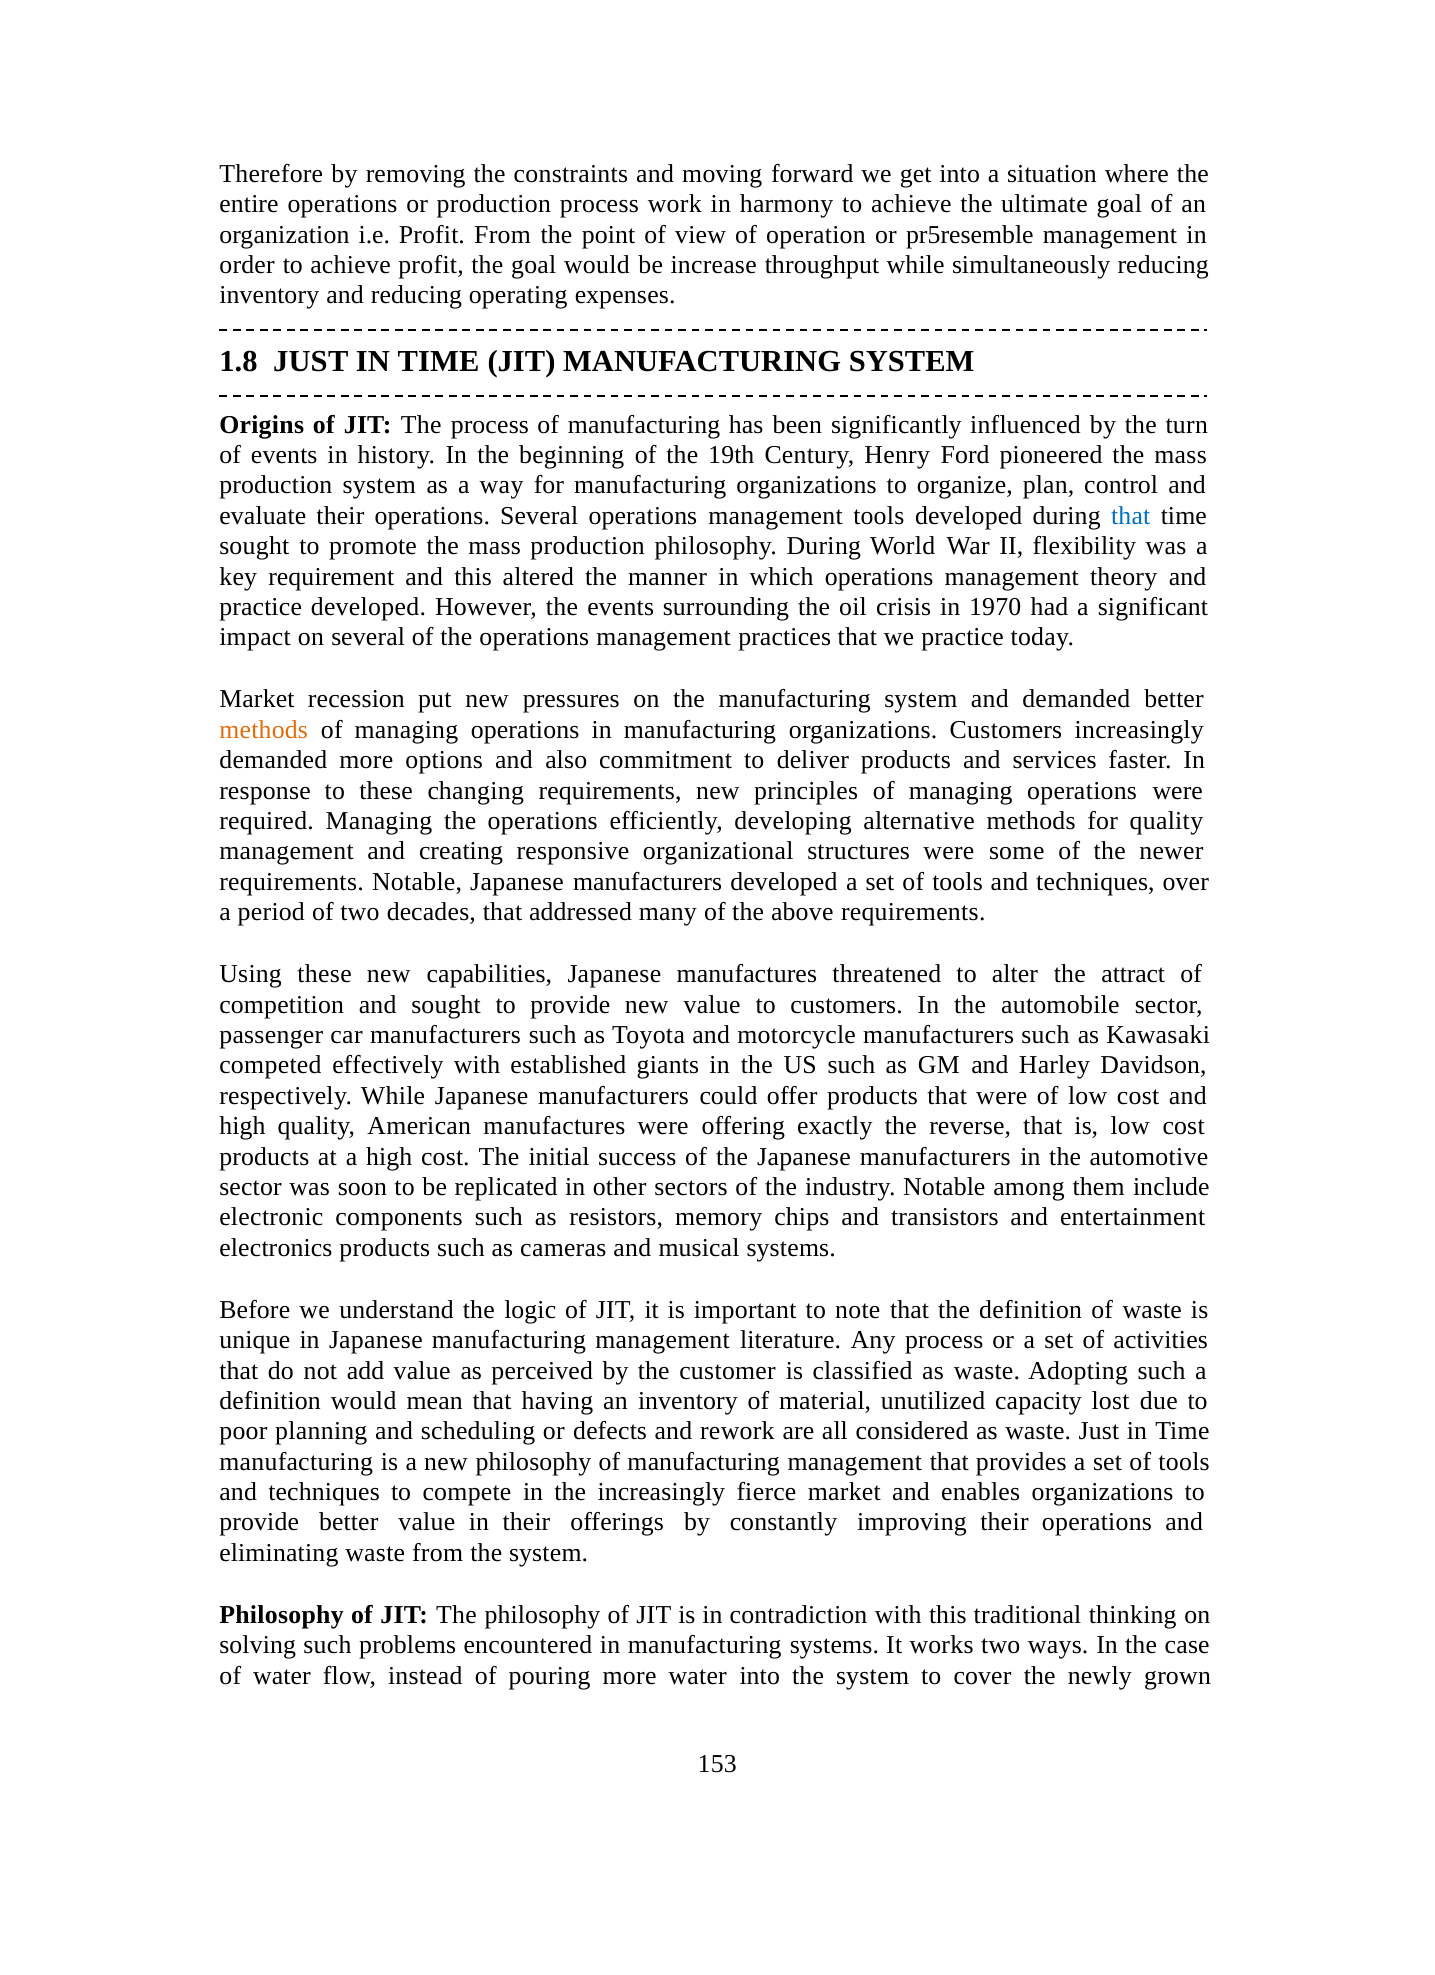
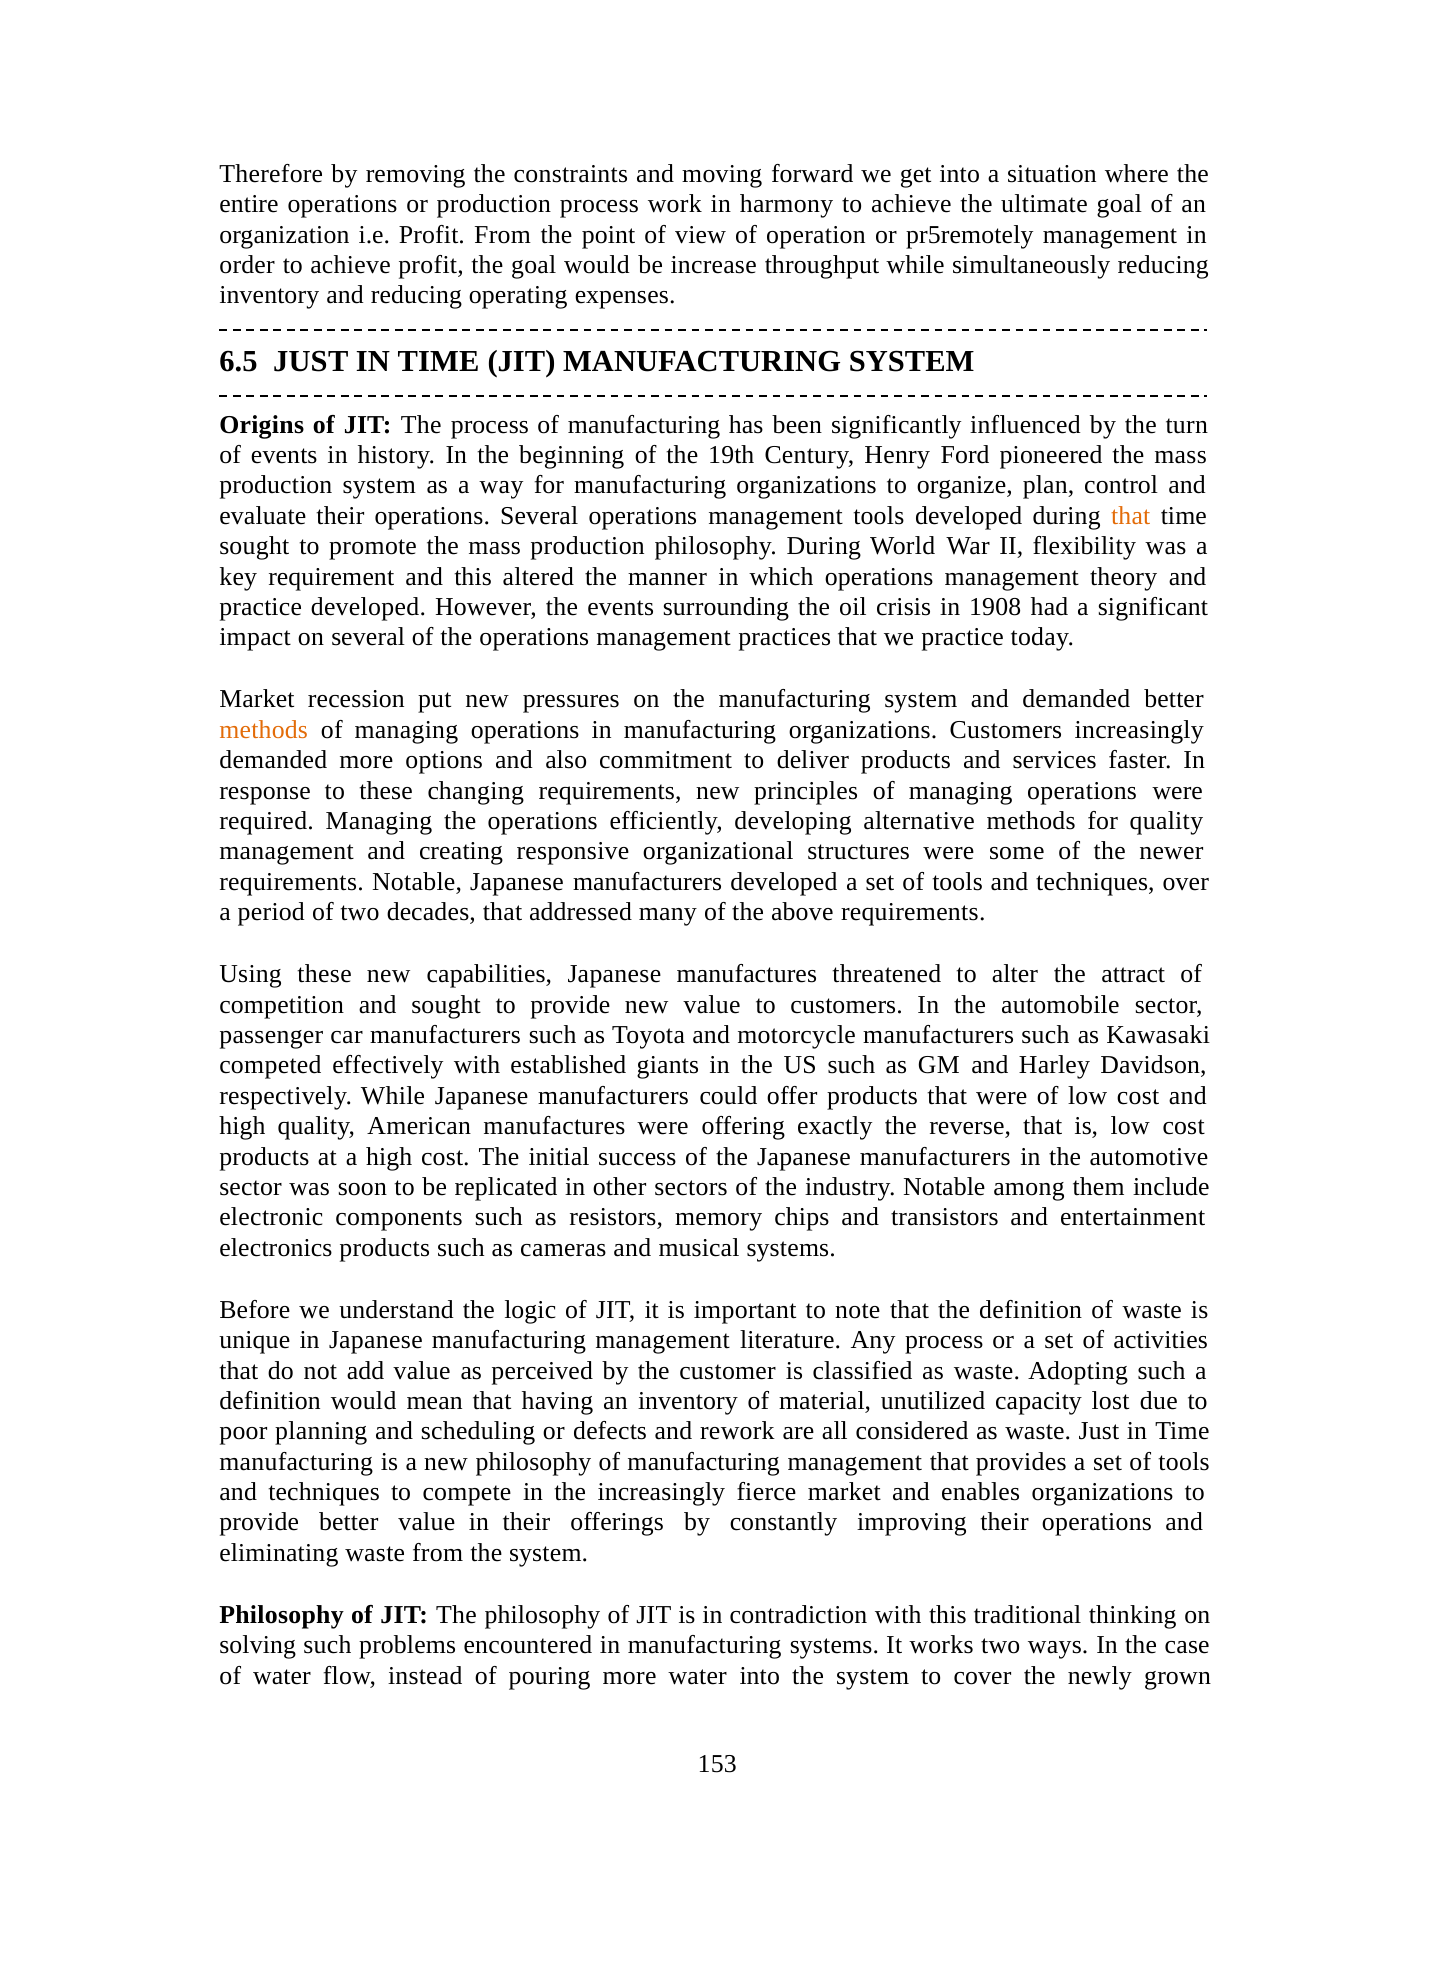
pr5resemble: pr5resemble -> pr5remotely (970, 234)
1.8: 1.8 -> 6.5 (239, 361)
that colour: blue -> orange (1131, 516)
1970: 1970 -> 1908 (995, 607)
